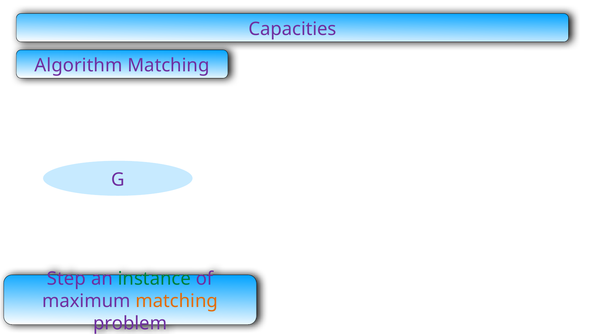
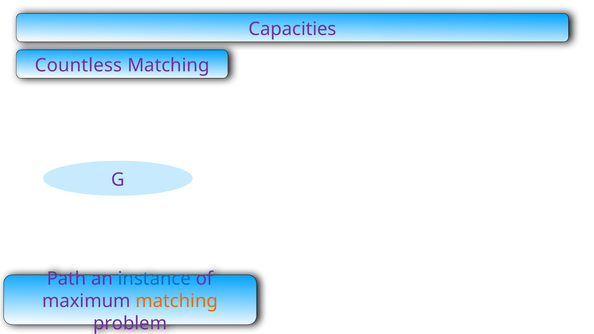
Algorithm: Algorithm -> Countless (79, 65)
Step: Step -> Path (67, 279)
instance colour: green -> blue (154, 279)
